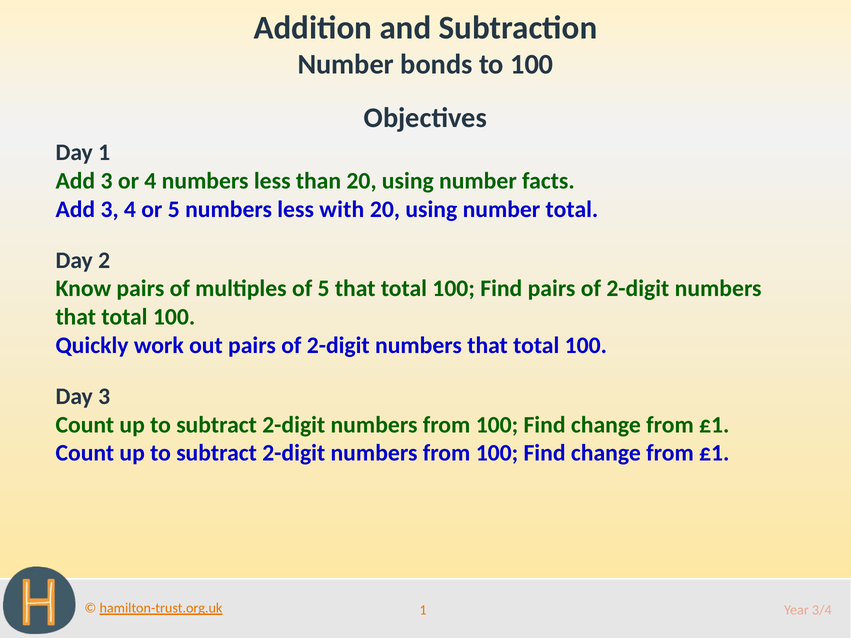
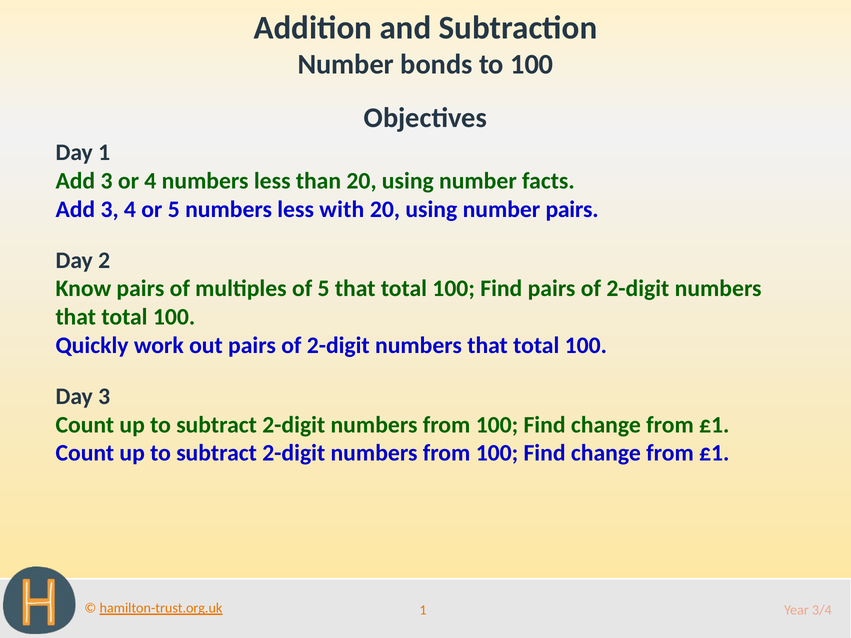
number total: total -> pairs (572, 209)
